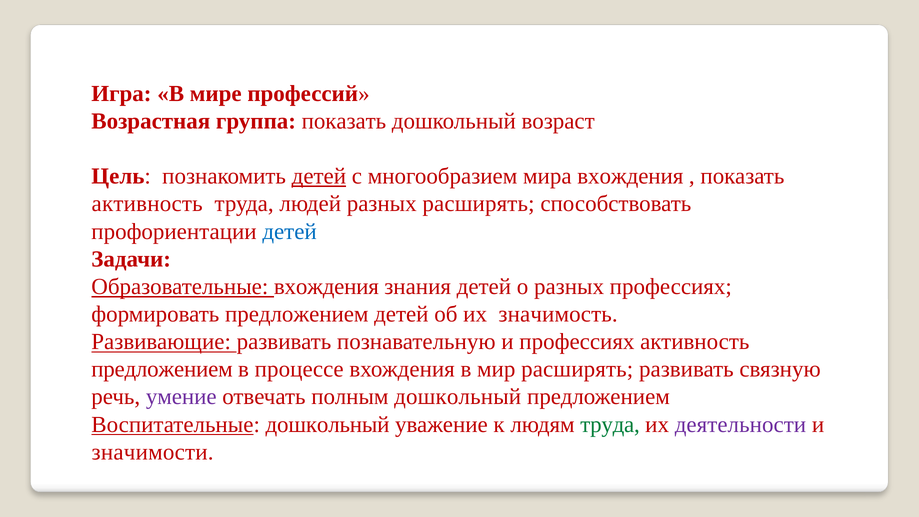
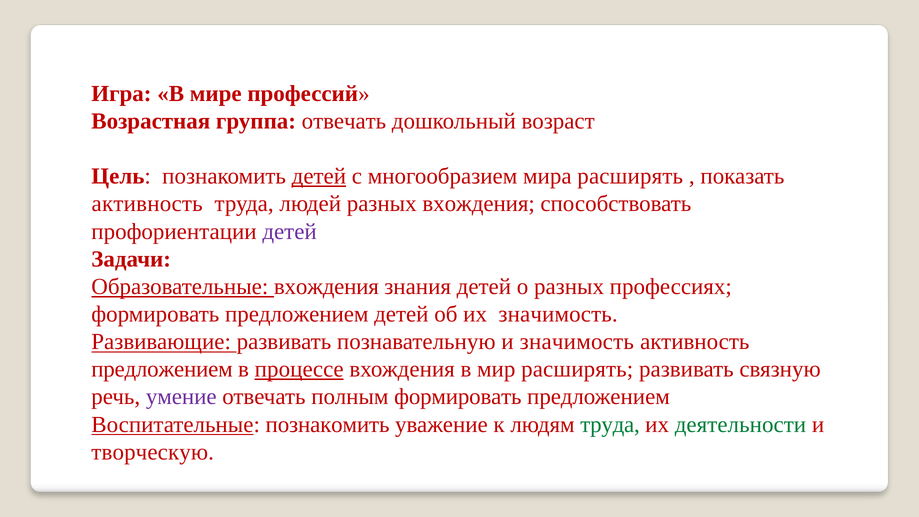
группа показать: показать -> отвечать (344, 121)
мира вхождения: вхождения -> расширять (630, 176)
разных расширять: расширять -> вхождения (479, 204)
детей colour: blue -> purple (290, 231)
и профессиях: профессиях -> значимость (577, 342)
процессе underline: none -> present (299, 369)
полным дошкольный: дошкольный -> формировать (458, 397)
Воспитательные дошкольный: дошкольный -> познакомить (328, 424)
деятельности colour: purple -> green (740, 424)
значимости: значимости -> творческую (153, 452)
